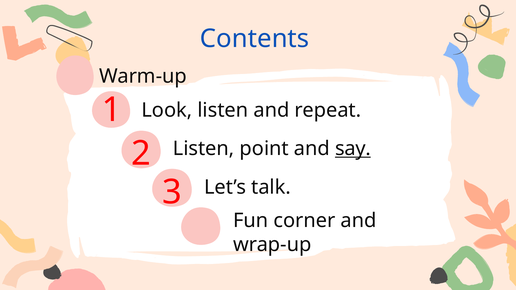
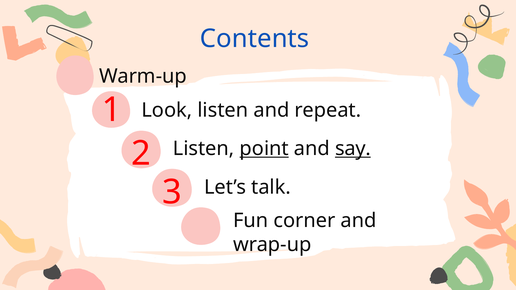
point underline: none -> present (264, 149)
